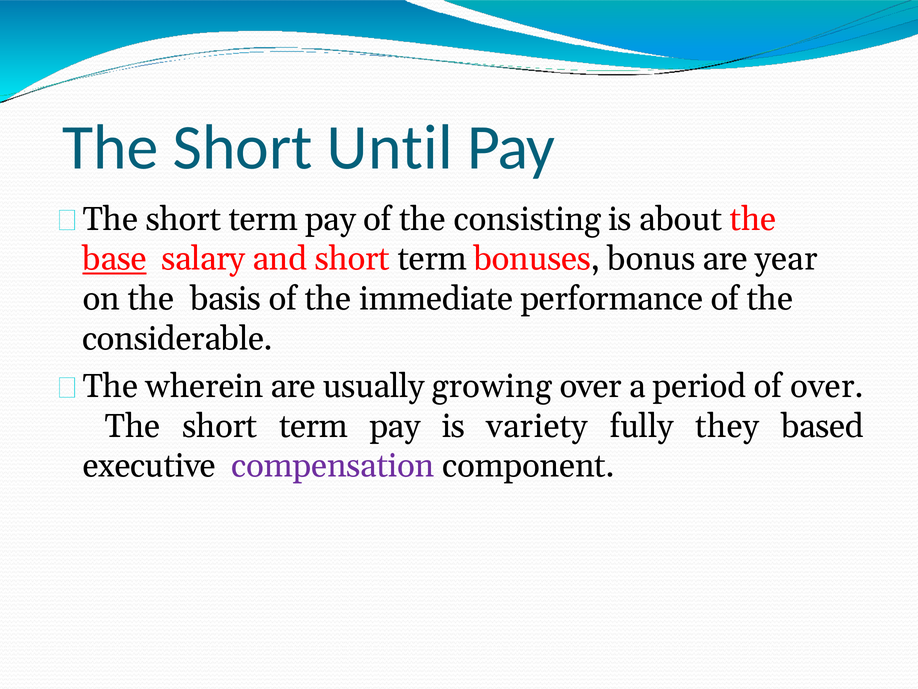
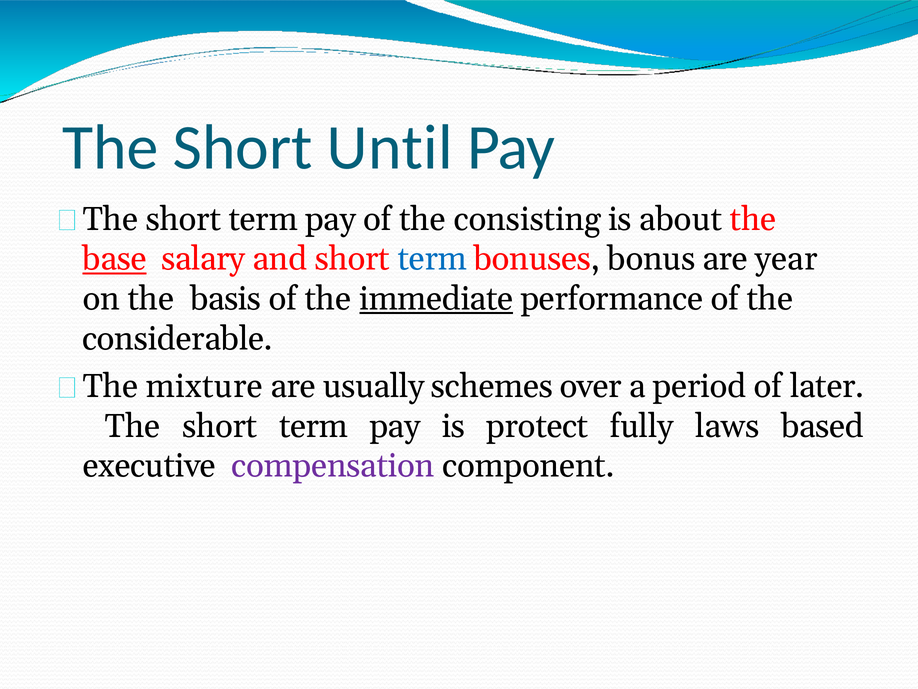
term colour: black -> blue (432, 259)
immediate underline: none -> present (436, 299)
wherein: wherein -> mixture (204, 386)
growing: growing -> schemes (492, 386)
of over: over -> later (827, 386)
variety: variety -> protect (537, 426)
they: they -> laws (727, 426)
